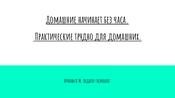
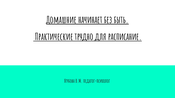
часа: часа -> быть (121, 20)
домашних: домашних -> расписание (125, 37)
